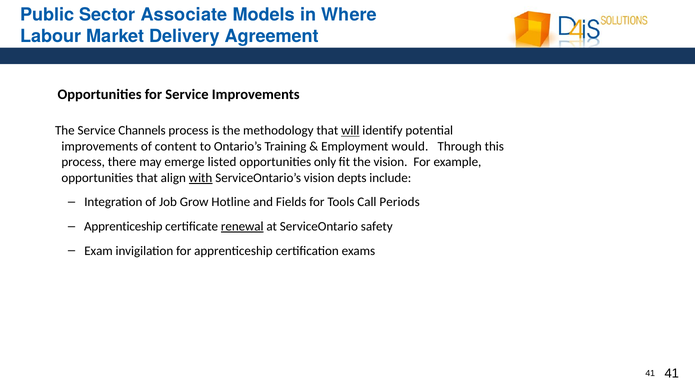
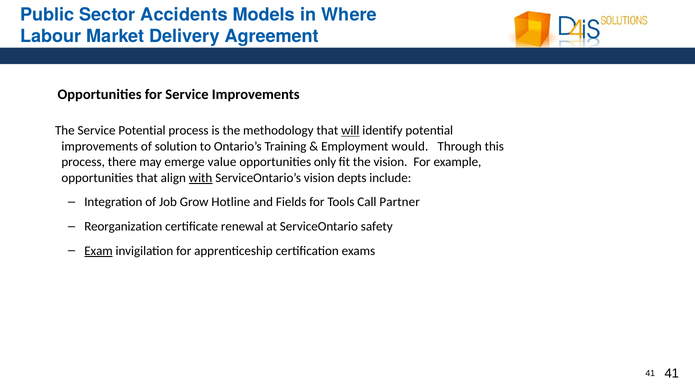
Associate: Associate -> Accidents (184, 15)
Service Channels: Channels -> Potential (142, 131)
content: content -> solution (176, 147)
listed: listed -> value (222, 162)
Periods: Periods -> Partner (400, 202)
Apprenticeship: Apprenticeship -> Reorganization (123, 226)
renewal underline: present -> none (242, 226)
Exam underline: none -> present (98, 251)
